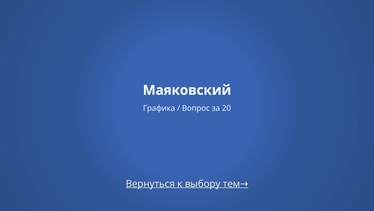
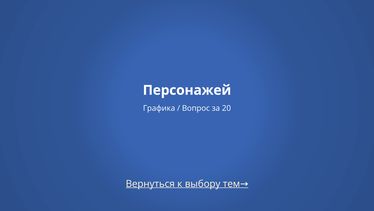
Маяковский: Маяковский -> Персонажей (187, 90)
